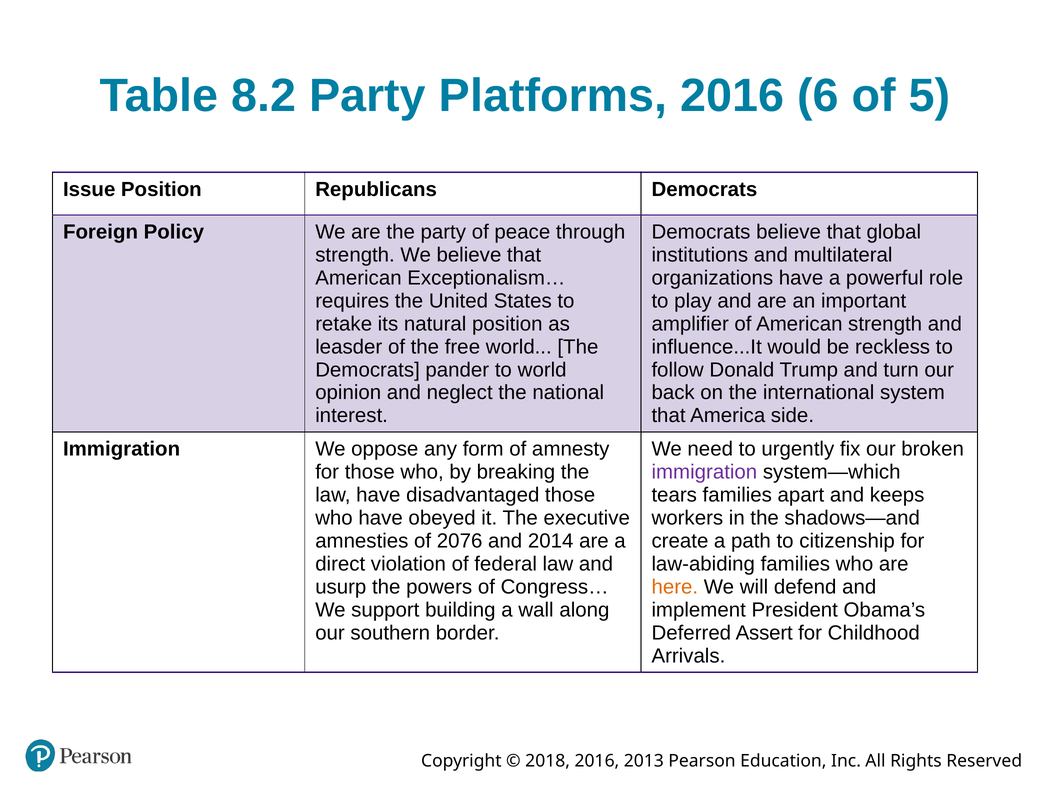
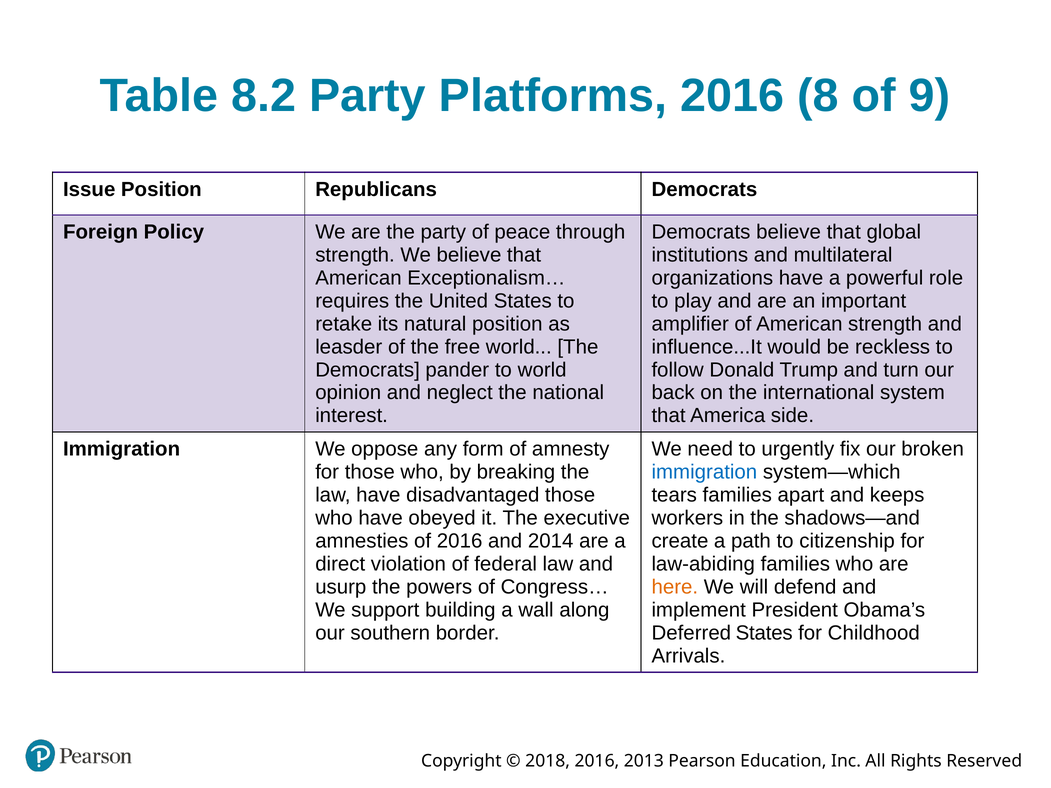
6: 6 -> 8 (818, 96)
5: 5 -> 9 (929, 96)
immigration colour: purple -> blue (704, 472)
of 2076: 2076 -> 2016 (460, 541)
Deferred Assert: Assert -> States (764, 633)
